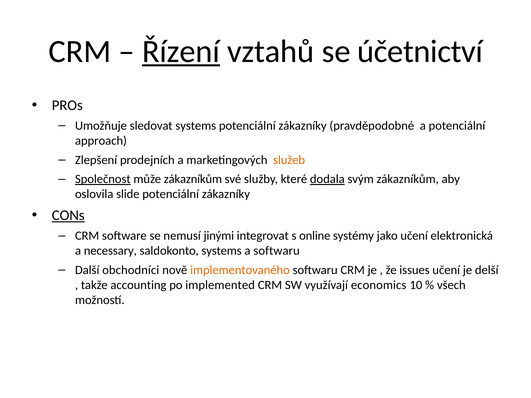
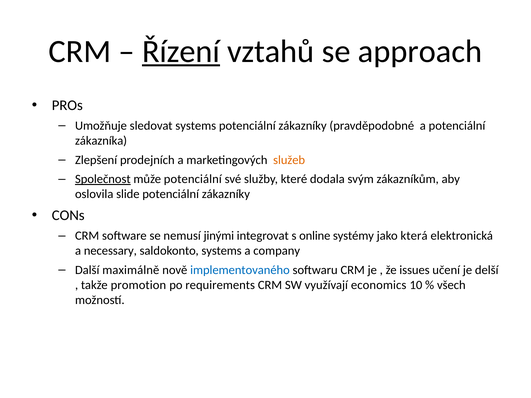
účetnictví: účetnictví -> approach (420, 51)
approach: approach -> zákazníka (101, 141)
může zákazníkům: zákazníkům -> potenciální (193, 179)
dodala underline: present -> none (327, 179)
CONs underline: present -> none (68, 216)
jako učení: učení -> která (414, 236)
a softwaru: softwaru -> company (277, 251)
obchodníci: obchodníci -> maximálně (131, 270)
implementovaného colour: orange -> blue (240, 270)
accounting: accounting -> promotion (138, 285)
implemented: implemented -> requirements (220, 285)
